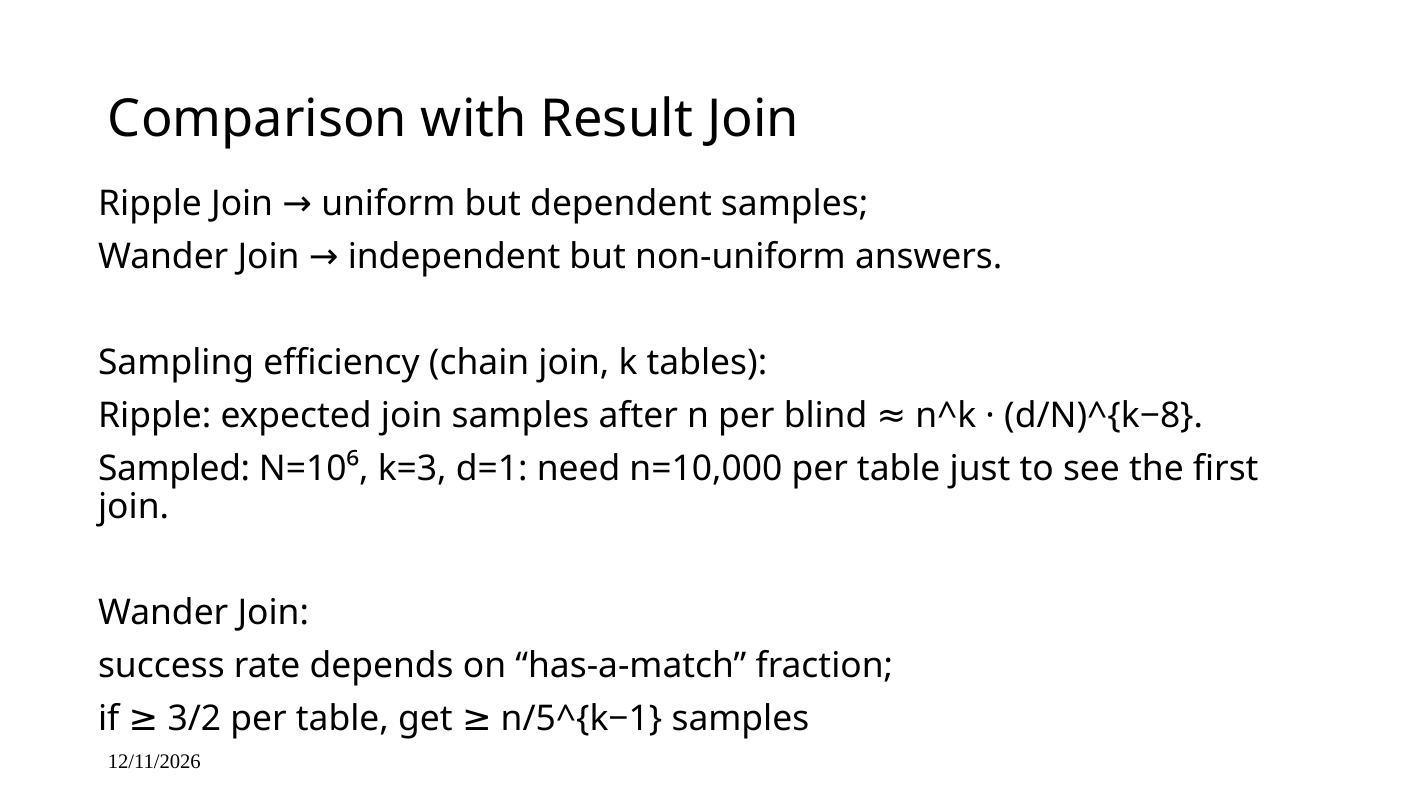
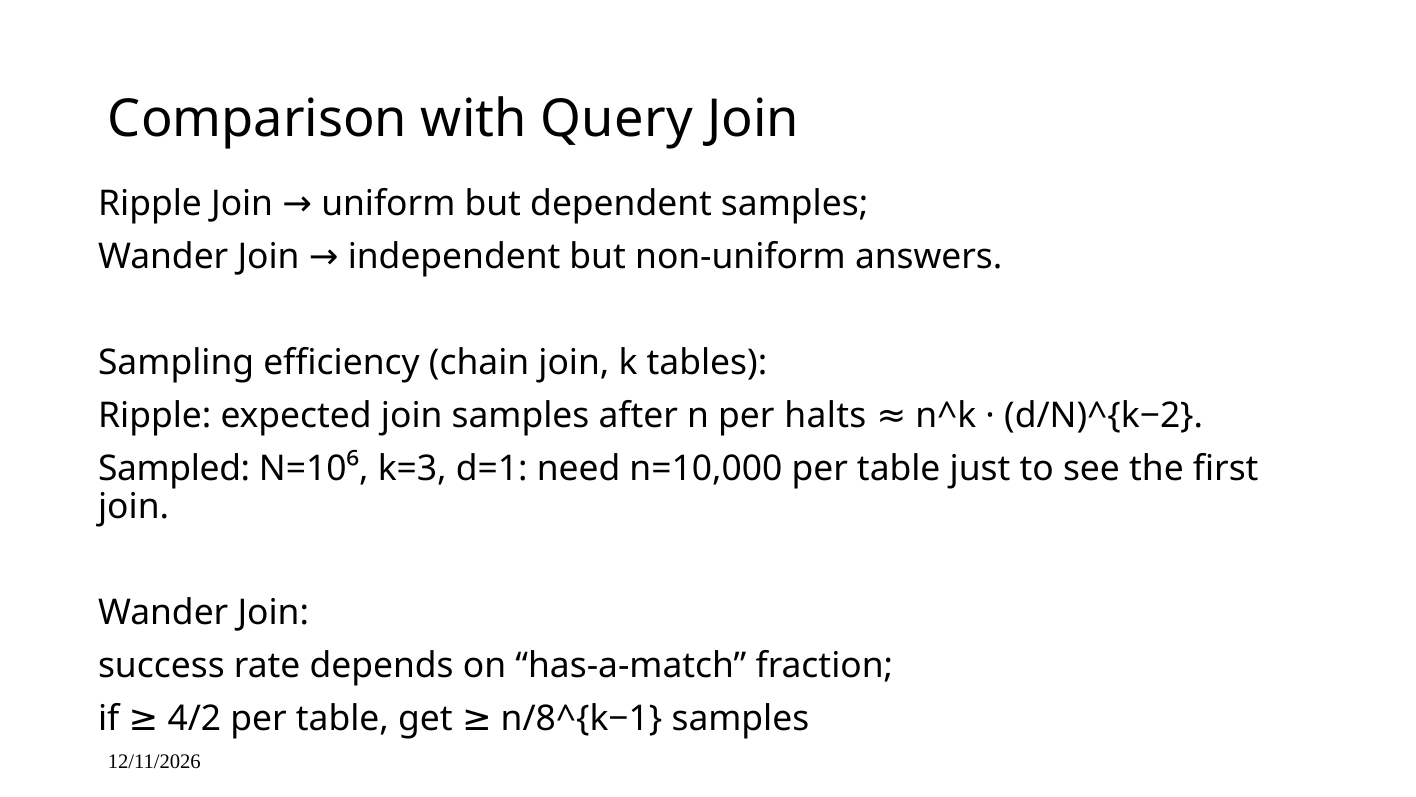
Result: Result -> Query (617, 119)
blind: blind -> halts (825, 415)
d/N)^{k−8: d/N)^{k−8 -> d/N)^{k−2 (1104, 415)
3/2: 3/2 -> 4/2 (194, 718)
n/5^{k−1: n/5^{k−1 -> n/8^{k−1 (582, 718)
